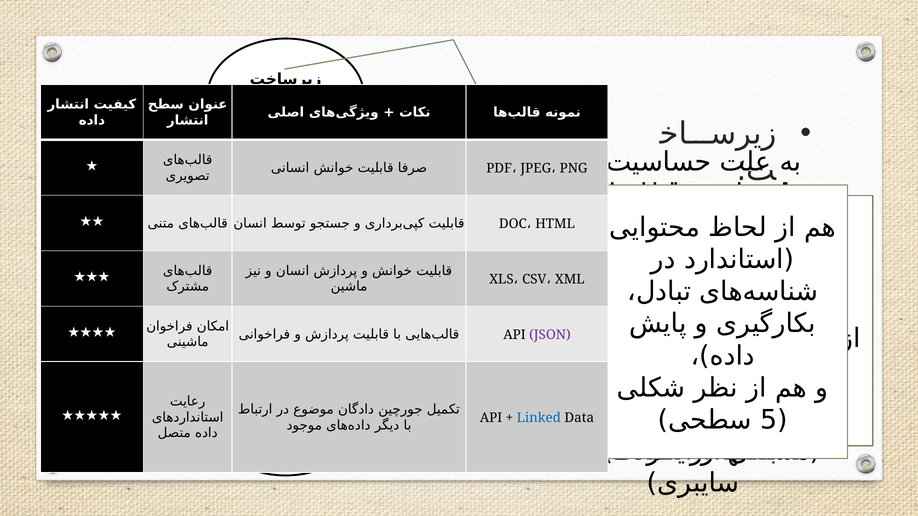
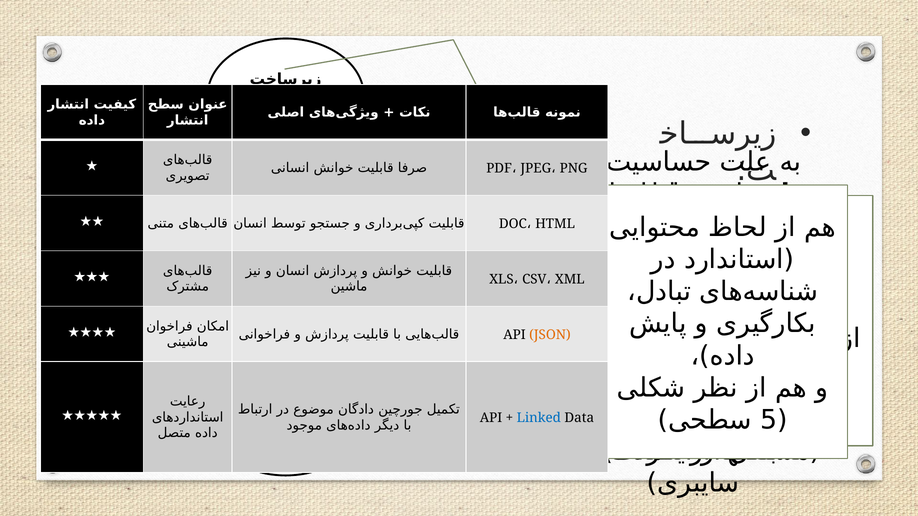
JSON colour: purple -> orange (550, 335)
